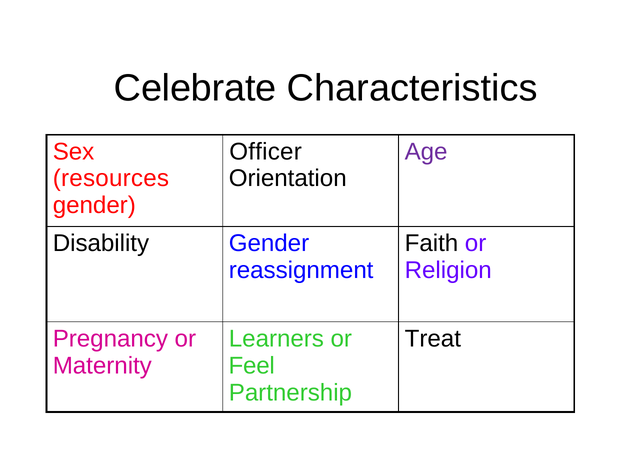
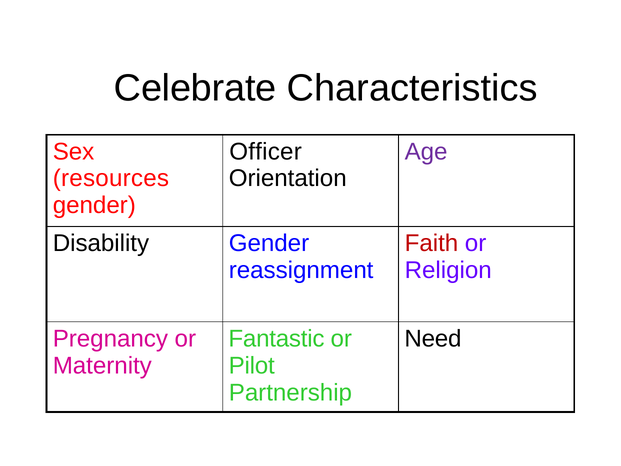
Faith colour: black -> red (431, 243)
Learners: Learners -> Fantastic (276, 339)
Treat: Treat -> Need (433, 339)
Feel: Feel -> Pilot (252, 365)
